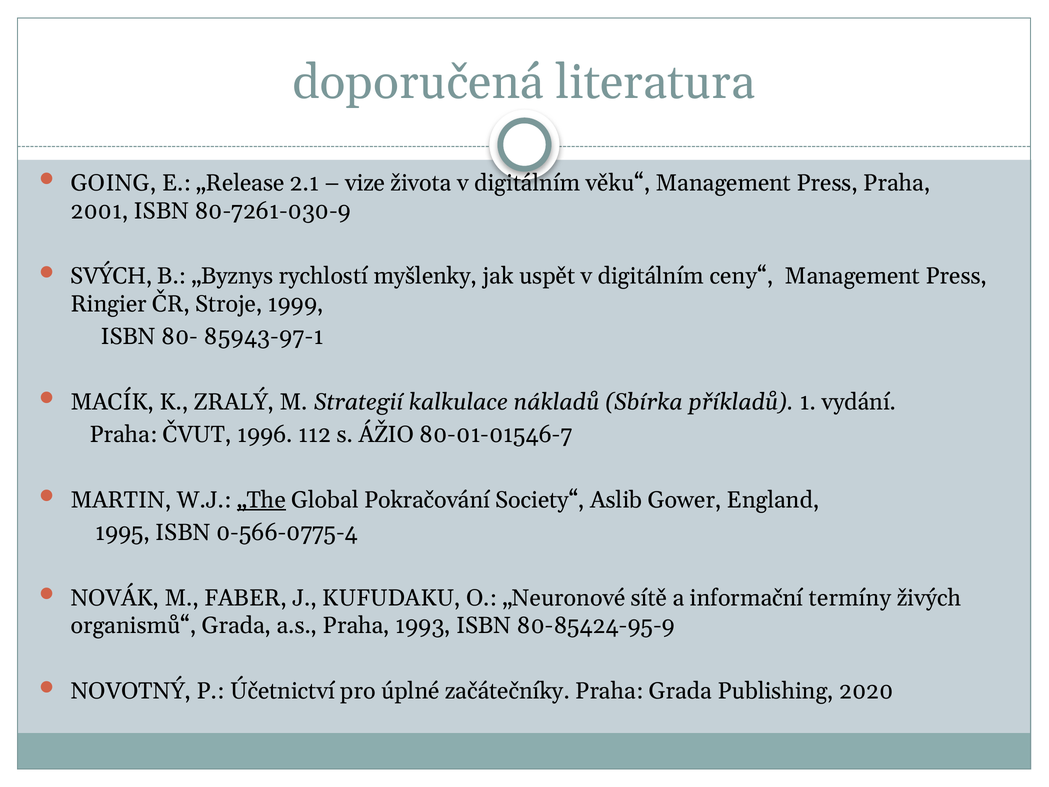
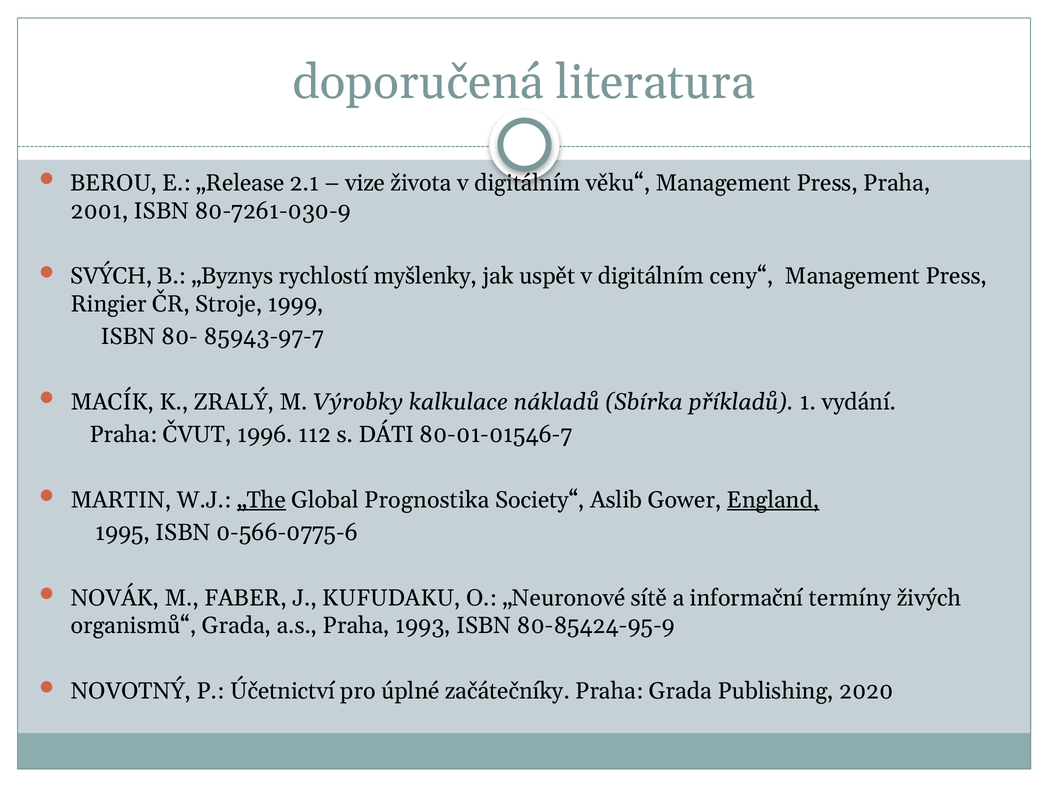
GOING: GOING -> BEROU (114, 183)
85943-97-1: 85943-97-1 -> 85943-97-7 (264, 337)
Strategií: Strategií -> Výrobky (358, 402)
ÁŽIO: ÁŽIO -> DÁTI (386, 435)
Pokračování: Pokračování -> Prognostika (427, 500)
England underline: none -> present (773, 500)
0-566-0775-4: 0-566-0775-4 -> 0-566-0775-6 (287, 532)
